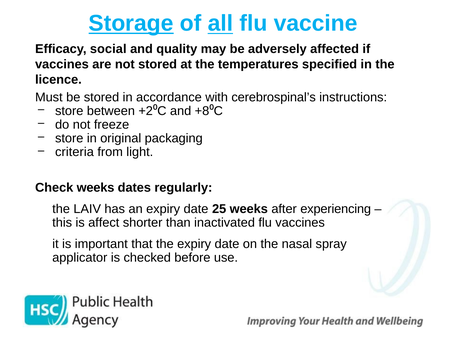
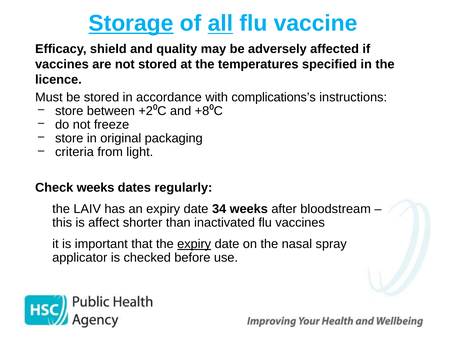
social: social -> shield (108, 49)
cerebrospinal’s: cerebrospinal’s -> complications’s (274, 97)
25: 25 -> 34 (219, 209)
experiencing: experiencing -> bloodstream (336, 209)
expiry underline: none -> present (194, 244)
